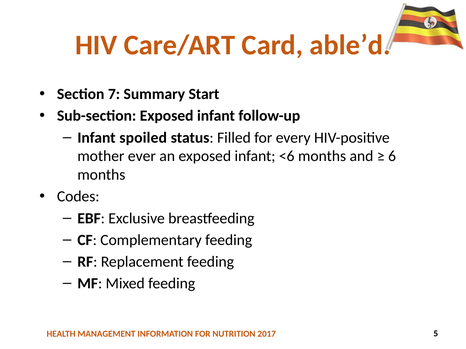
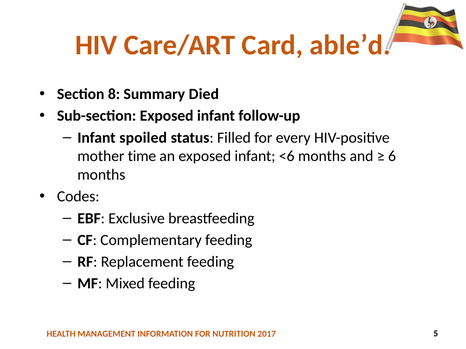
7: 7 -> 8 (114, 94)
Start: Start -> Died (204, 94)
ever: ever -> time (142, 156)
